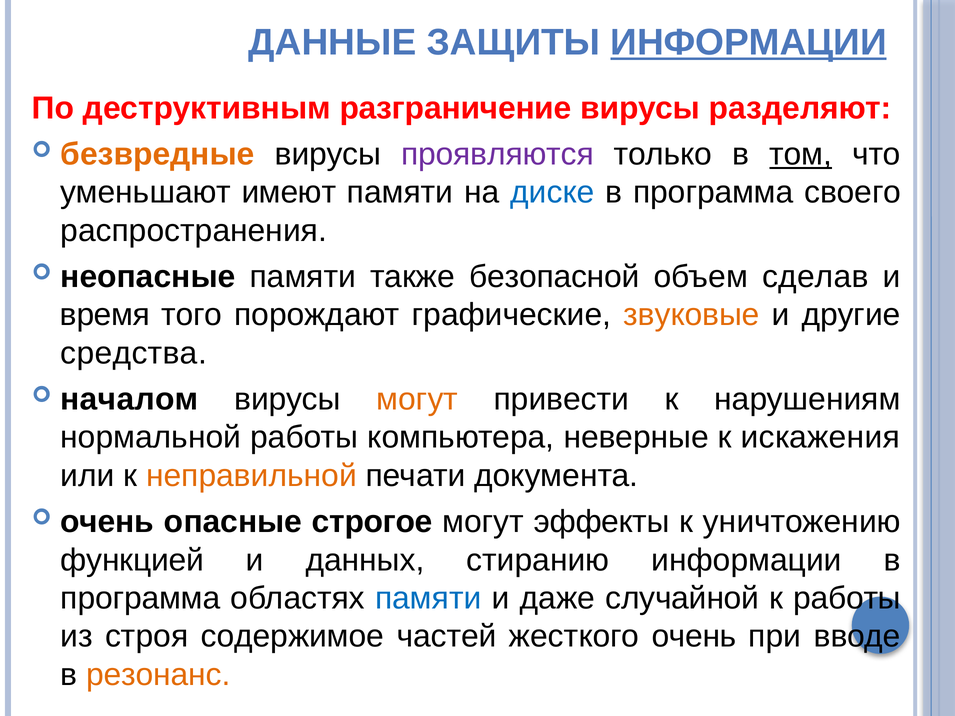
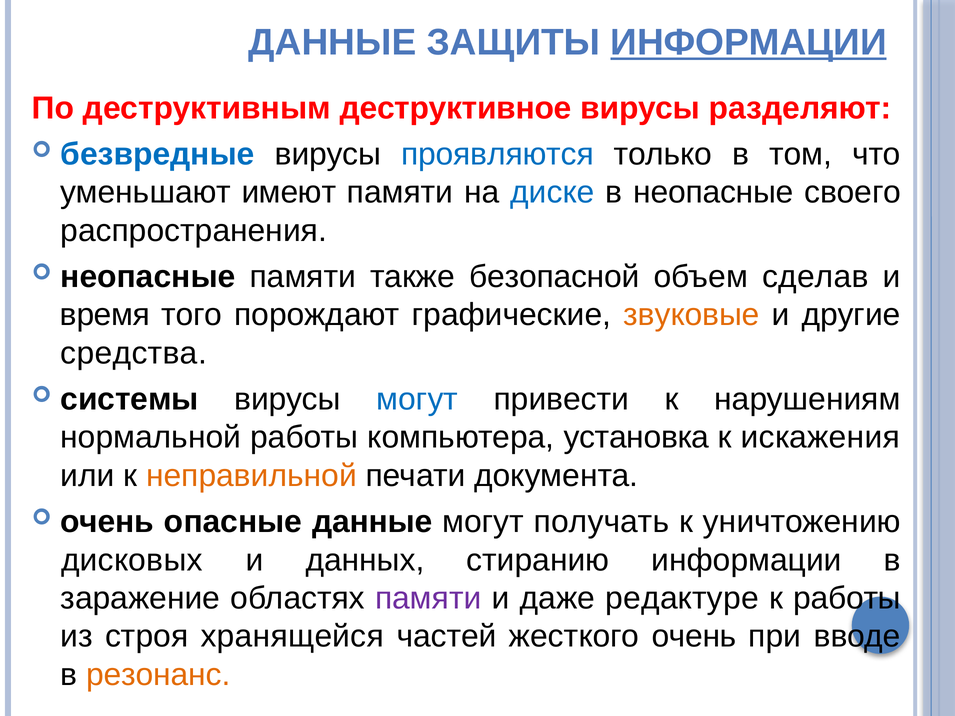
разграничение: разграничение -> деструктивное (456, 108)
безвредные colour: orange -> blue (157, 154)
проявляются colour: purple -> blue (498, 154)
том underline: present -> none (801, 154)
программа: программа -> неопасные (713, 192)
началом: началом -> системы (130, 399)
могут colour: orange -> blue (417, 399)
неверные: неверные -> установка (636, 438)
опасные строгое: строгое -> данные (372, 522)
эффекты: эффекты -> получать (602, 522)
функцией: функцией -> дисковых (132, 560)
программа: программа -> заражение (140, 598)
памяти colour: blue -> purple (428, 598)
случайной: случайной -> редактуре (682, 598)
содержимое: содержимое -> хранящейся (292, 637)
